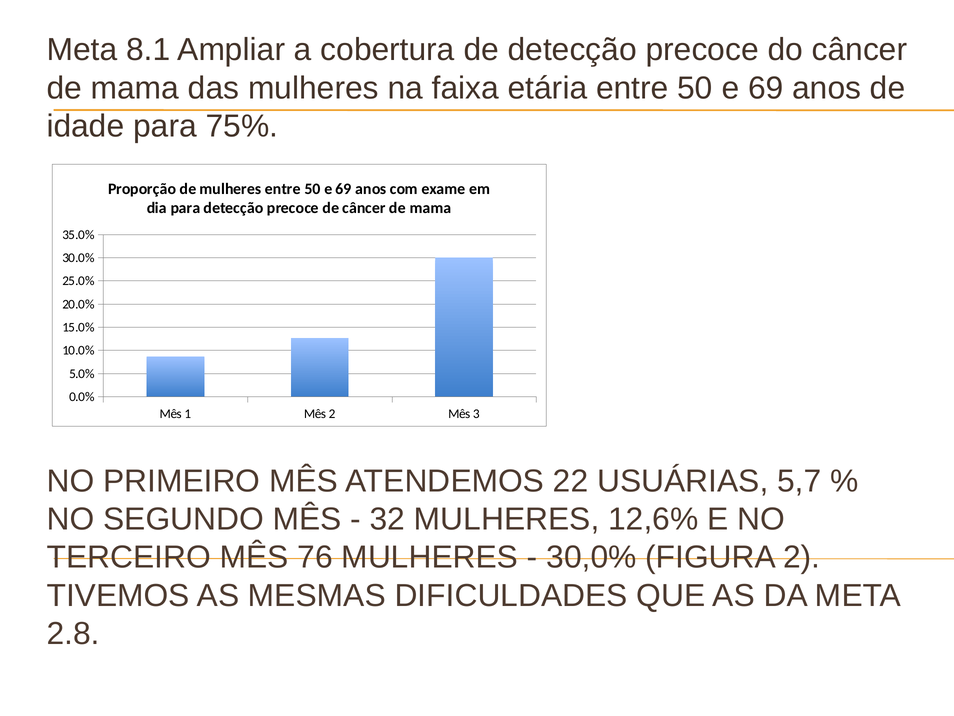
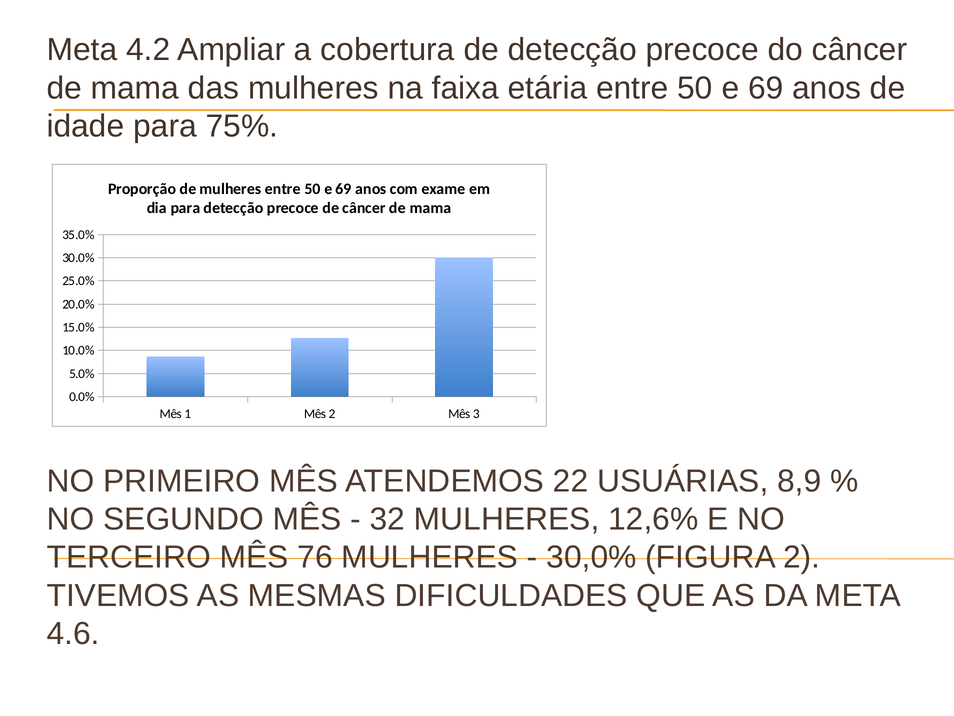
8.1: 8.1 -> 4.2 (148, 50)
5,7: 5,7 -> 8,9 (799, 481)
2.8: 2.8 -> 4.6 (73, 633)
